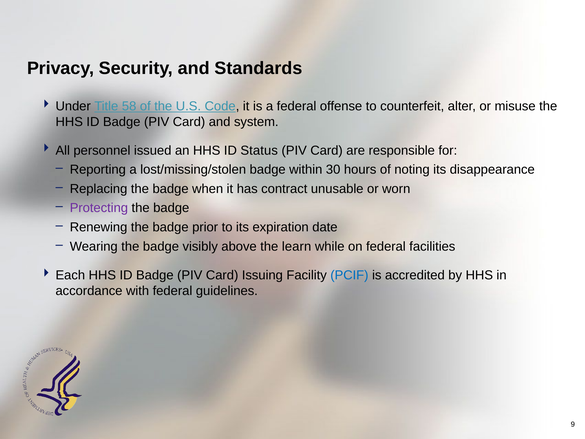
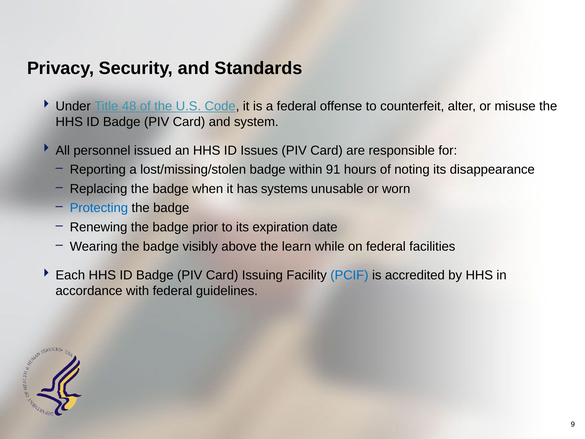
58: 58 -> 48 (129, 106)
Status: Status -> Issues (259, 150)
30: 30 -> 91 (333, 169)
contract: contract -> systems (284, 189)
Protecting colour: purple -> blue (99, 208)
